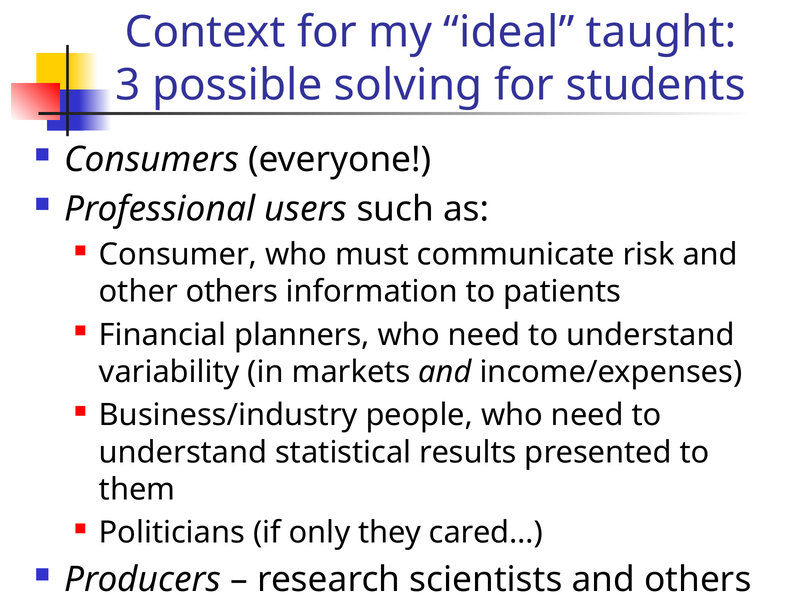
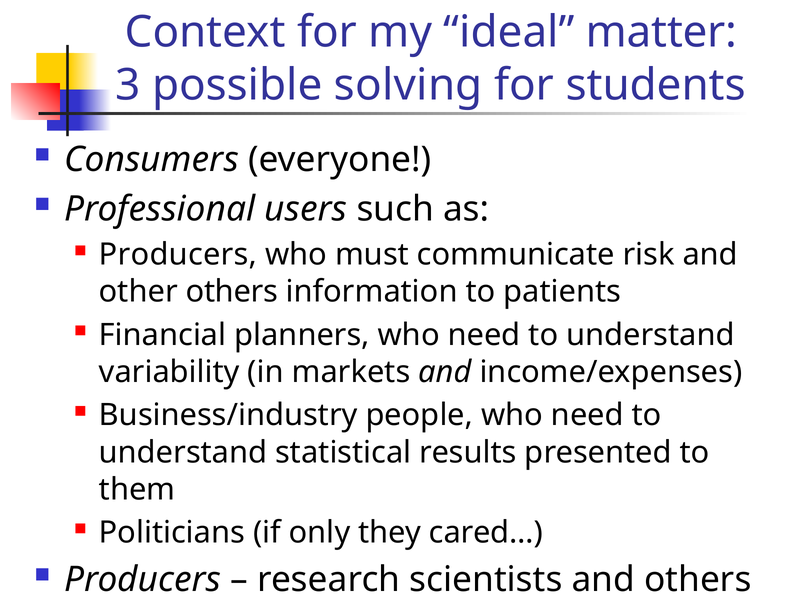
taught: taught -> matter (661, 32)
Consumer: Consumer -> Producers (178, 255)
